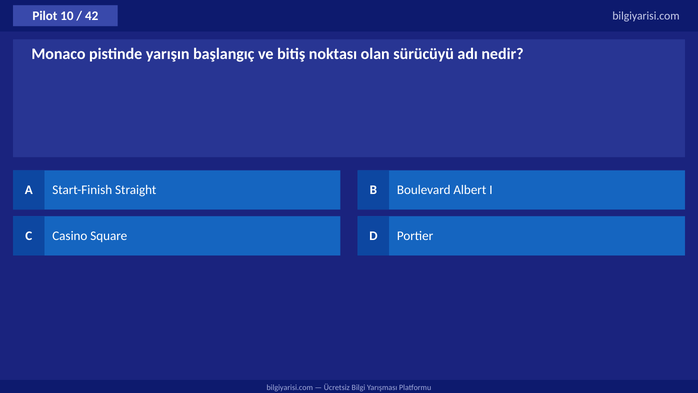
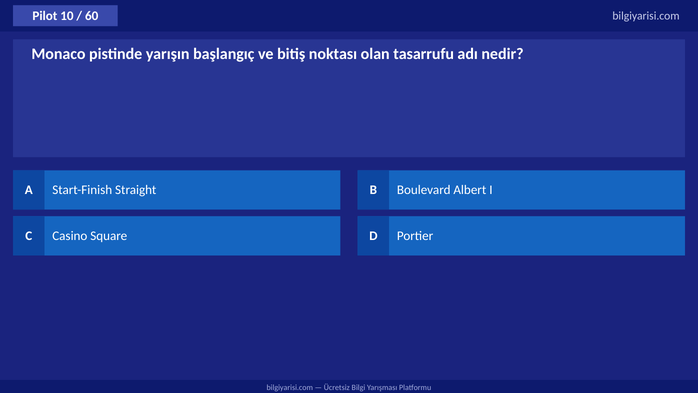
42: 42 -> 60 (92, 16)
sürücüyü: sürücüyü -> tasarrufu (424, 54)
